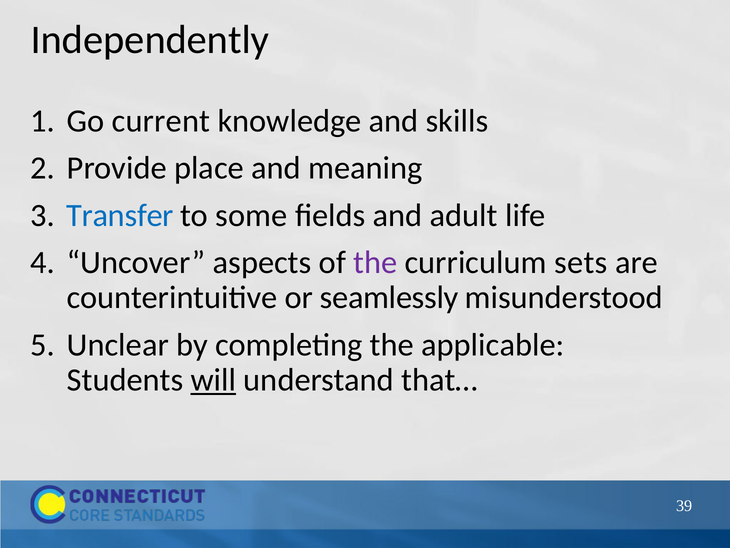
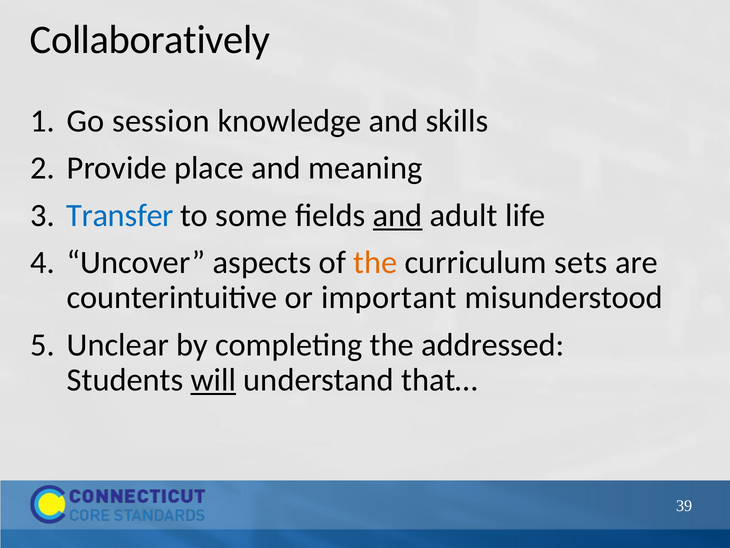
Independently: Independently -> Collaboratively (150, 40)
current: current -> session (161, 121)
and underline: none -> present (398, 215)
the colour: purple -> orange (375, 262)
seamlessly: seamlessly -> important (389, 297)
applicable: applicable -> addressed (493, 345)
